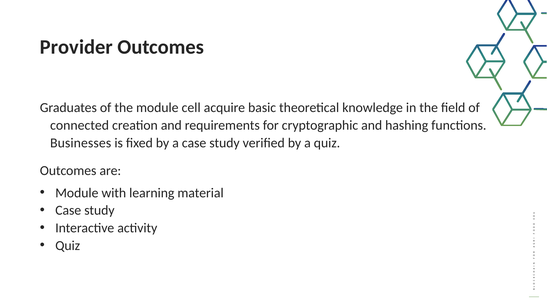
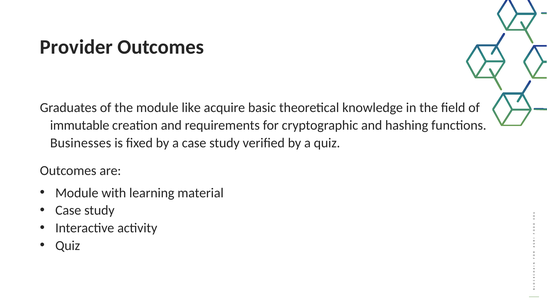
cell: cell -> like (191, 108)
connected: connected -> immutable (80, 125)
